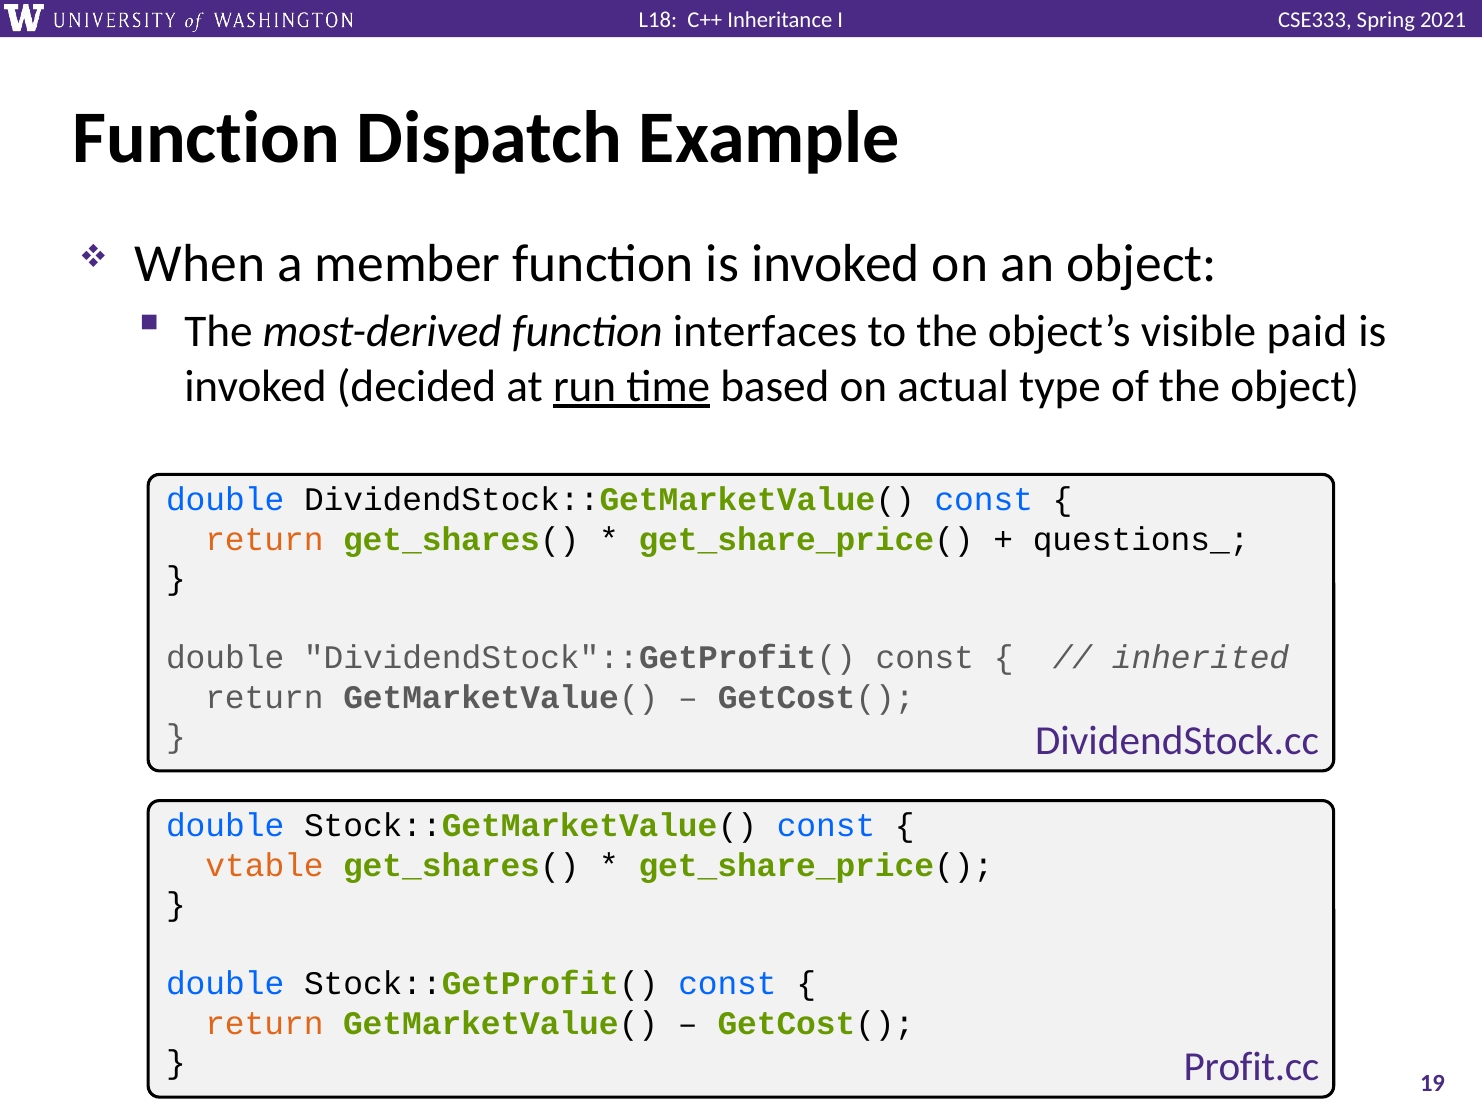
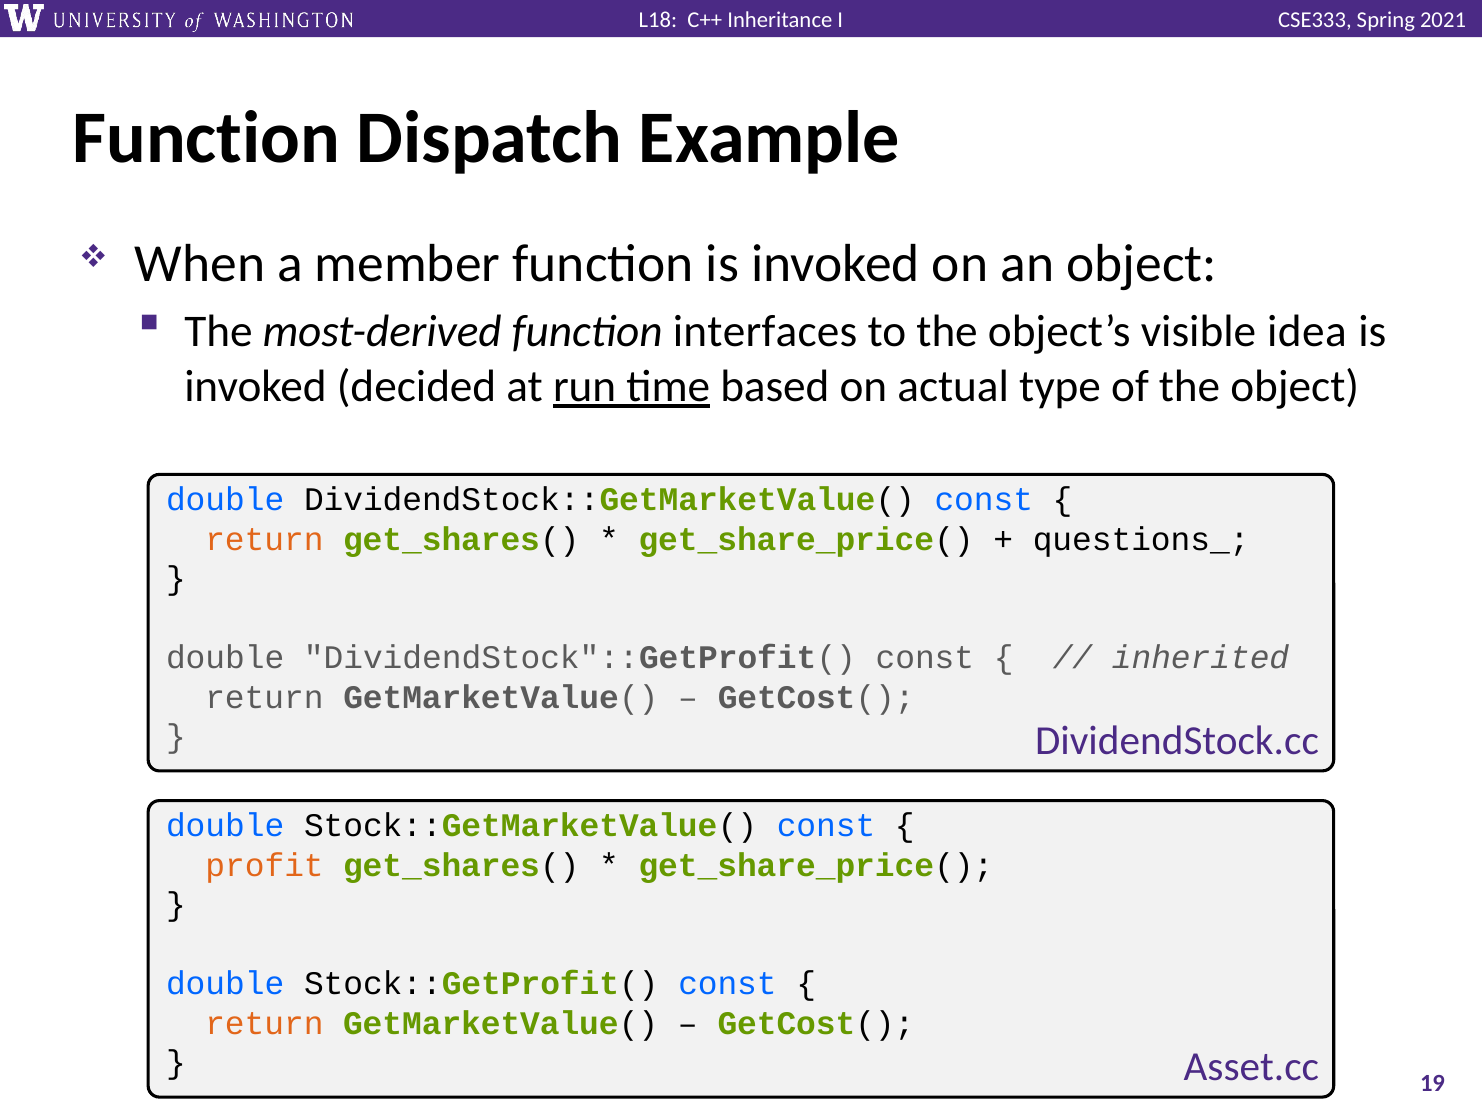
paid: paid -> idea (1307, 332)
vtable: vtable -> profit (265, 865)
Profit.cc: Profit.cc -> Asset.cc (1251, 1067)
